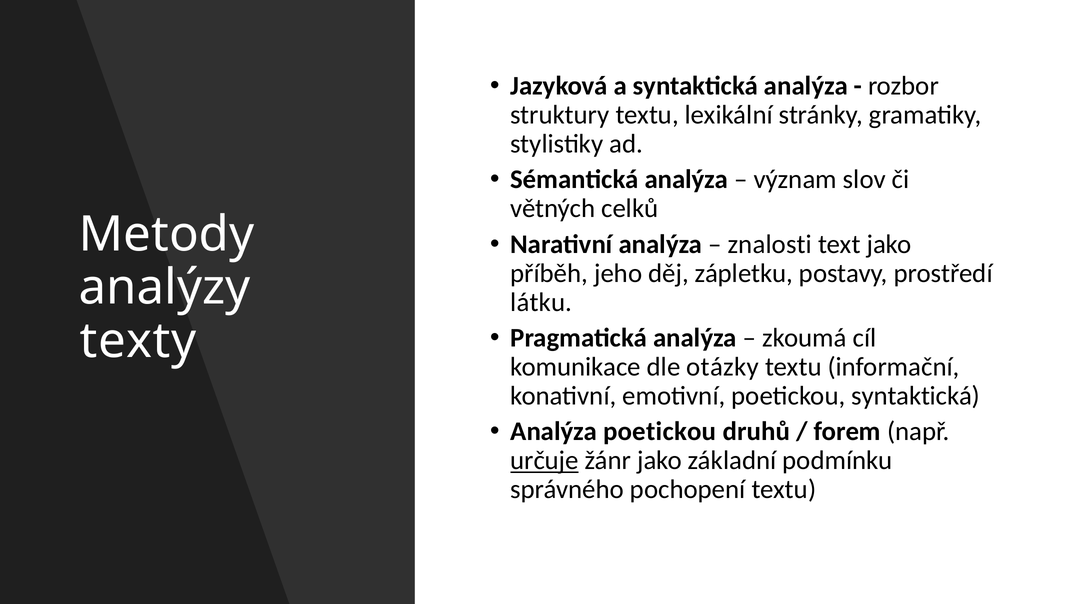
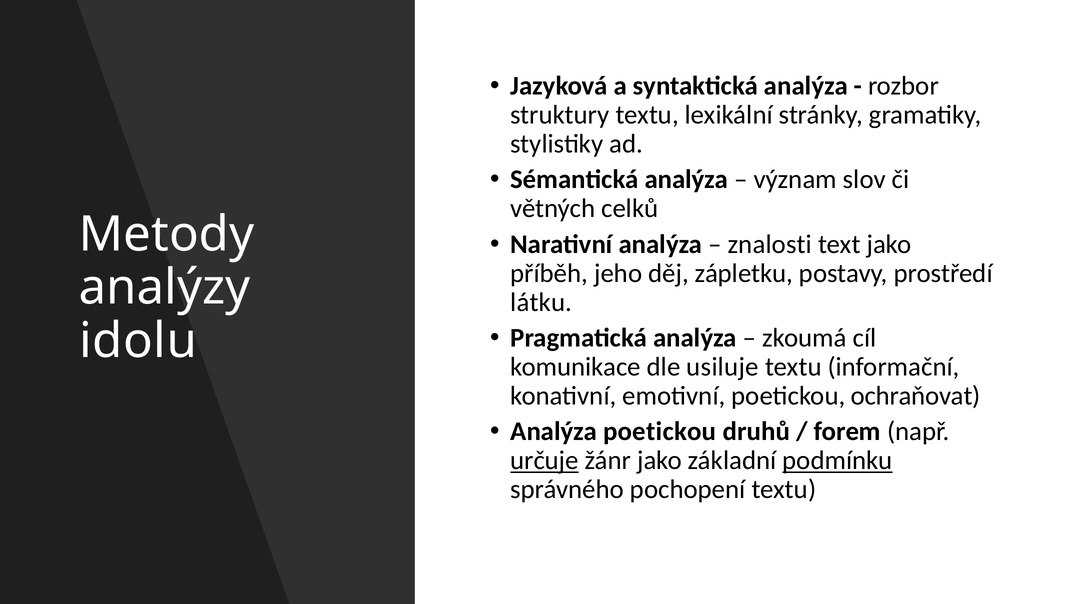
texty: texty -> idolu (138, 341)
otázky: otázky -> usiluje (723, 367)
poetickou syntaktická: syntaktická -> ochraňovat (916, 396)
podmínku underline: none -> present (837, 461)
